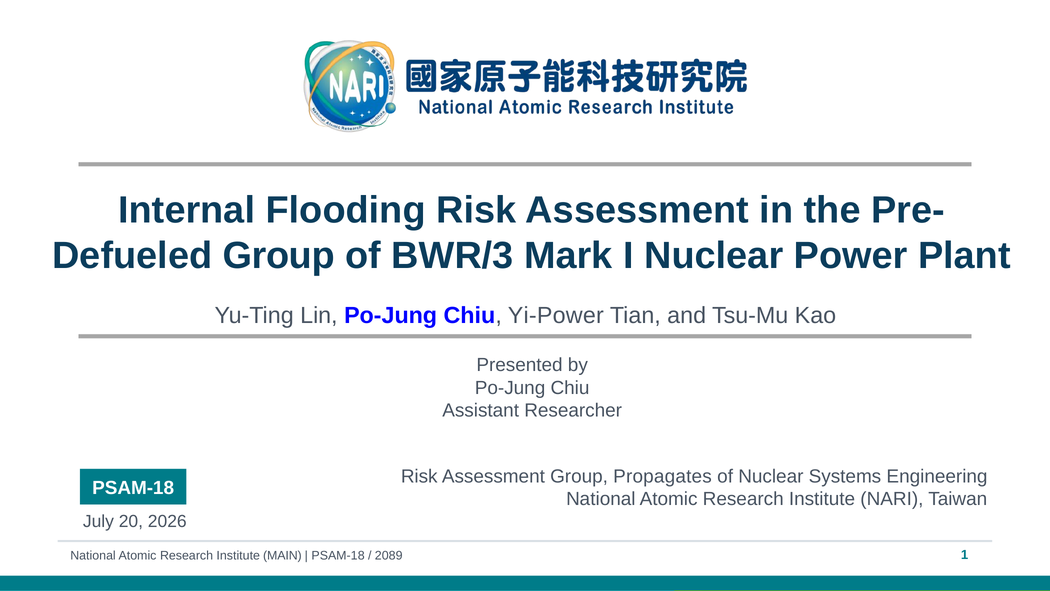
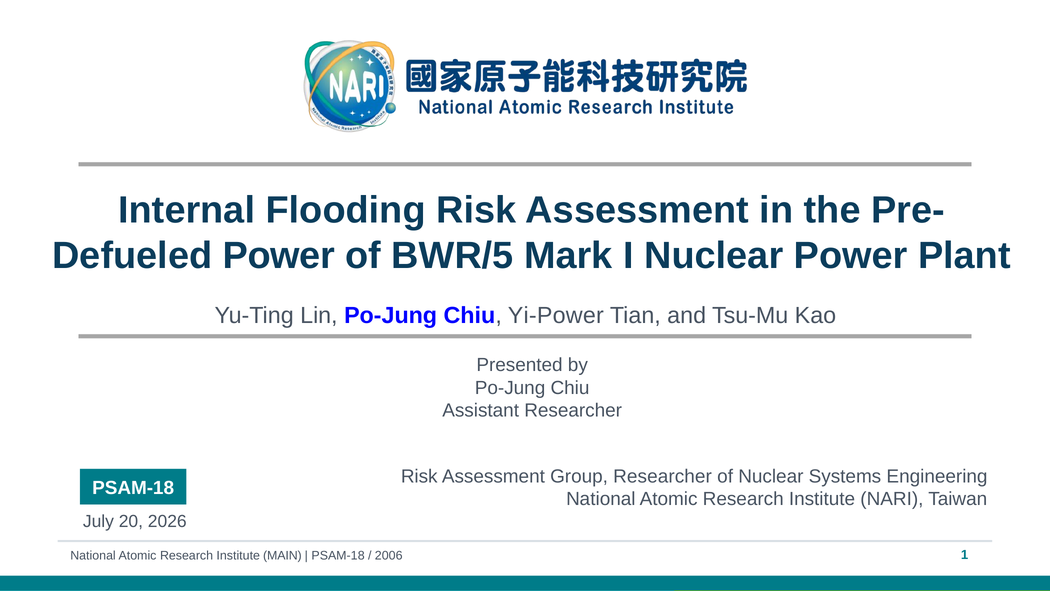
Group: Group -> Power (279, 256)
BWR/3: BWR/3 -> BWR/5 (452, 256)
Group Propagates: Propagates -> Researcher (663, 476)
2089: 2089 -> 2006 (389, 555)
